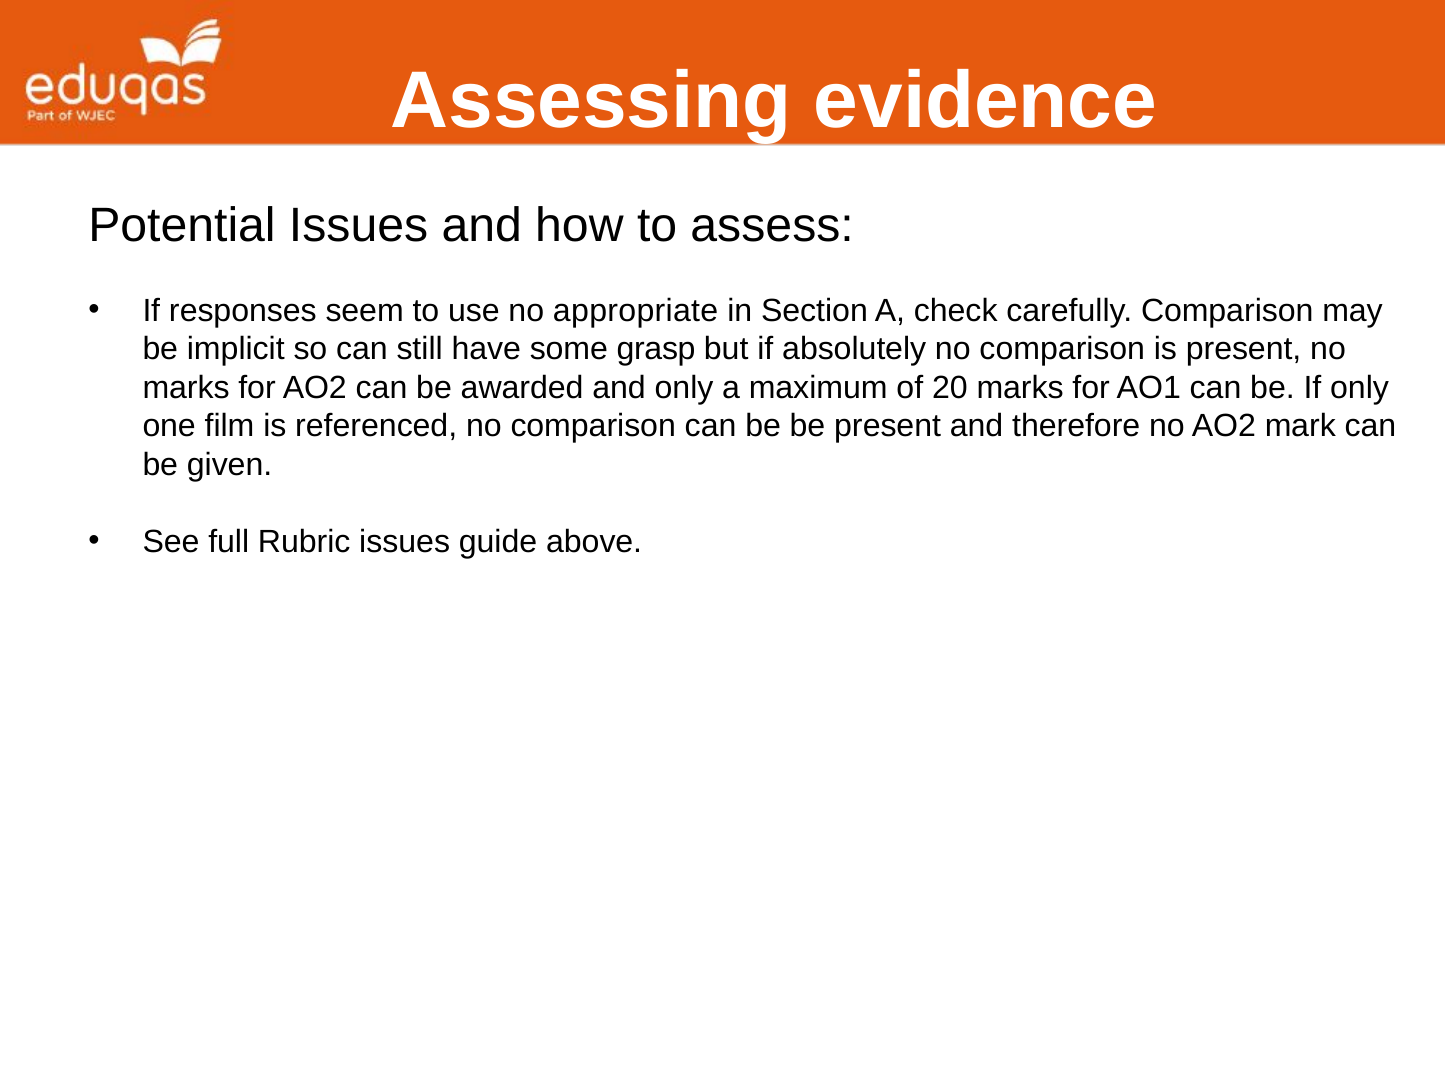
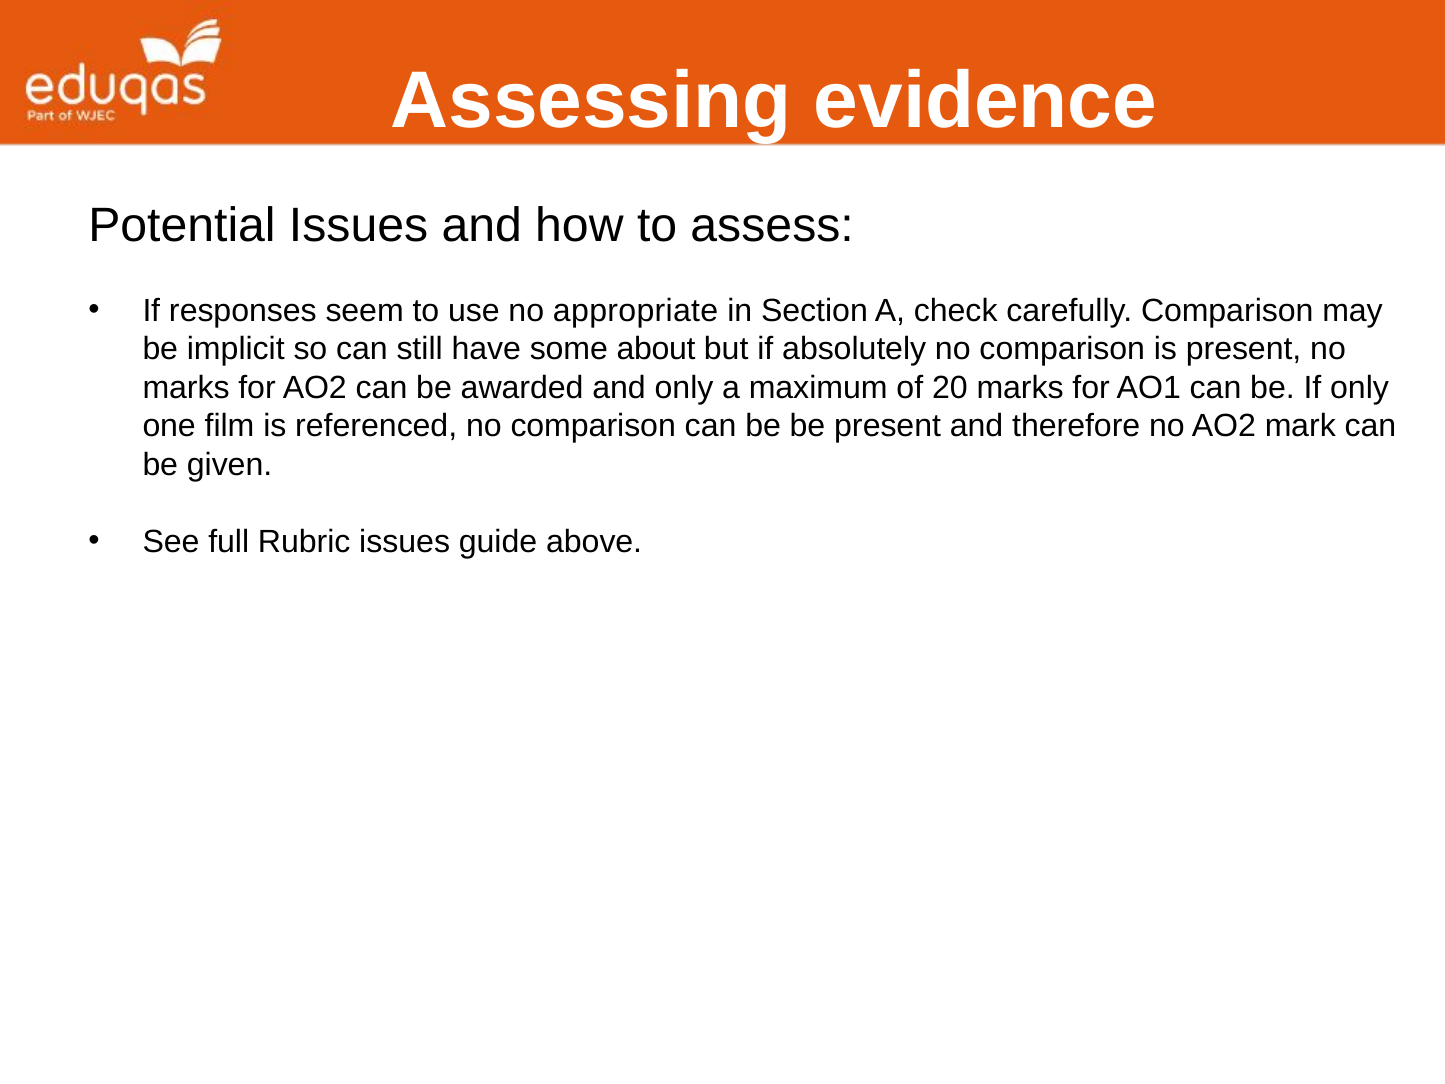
grasp: grasp -> about (656, 349)
